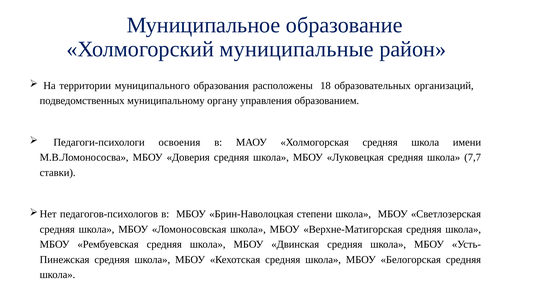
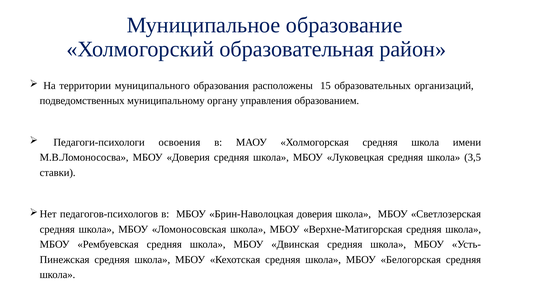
муниципальные: муниципальные -> образовательная (297, 49)
18: 18 -> 15 (325, 85)
7,7: 7,7 -> 3,5 (473, 157)
Брин-Наволоцкая степени: степени -> доверия (315, 214)
